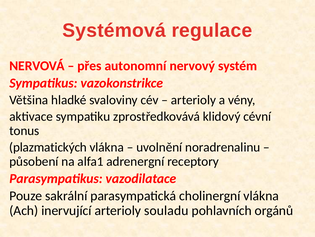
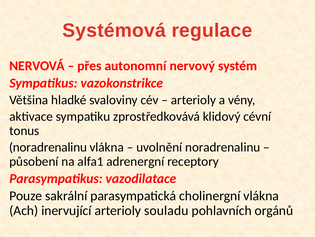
plazmatických: plazmatických -> noradrenalinu (48, 147)
